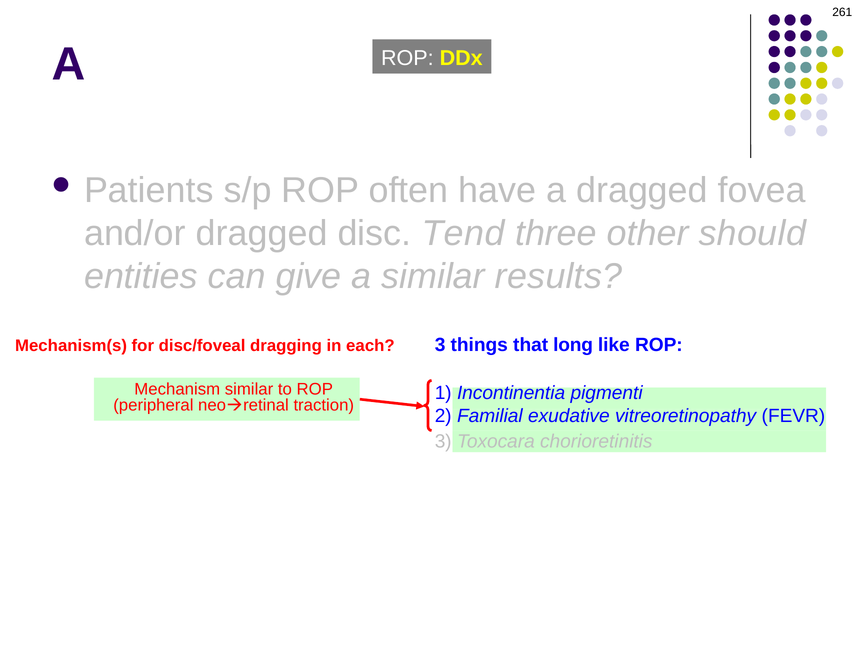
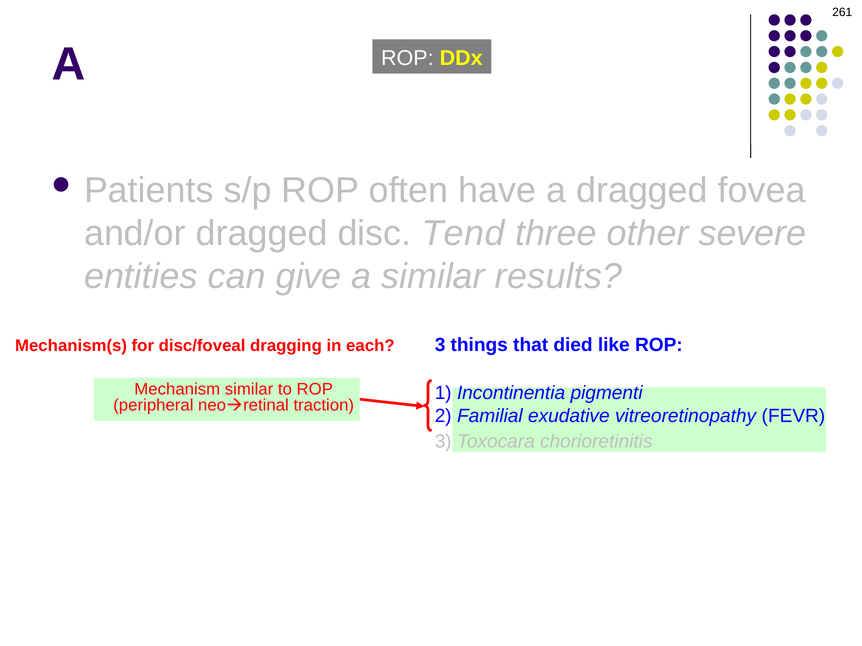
should: should -> severe (752, 234)
long: long -> died (573, 345)
